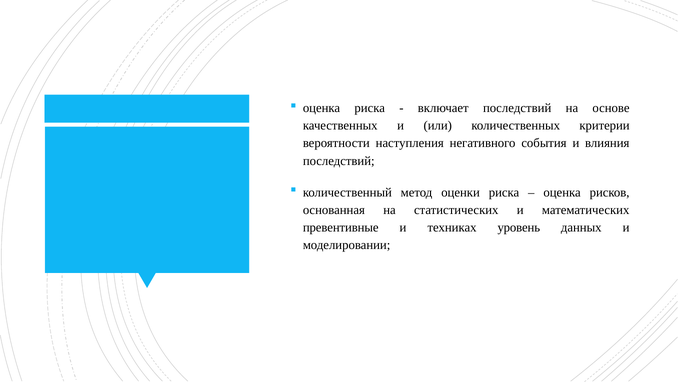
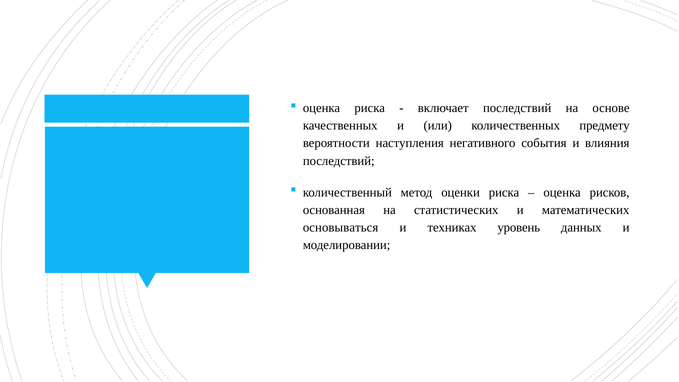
критерии: критерии -> предмету (605, 126)
превентивные: превентивные -> основываться (341, 228)
